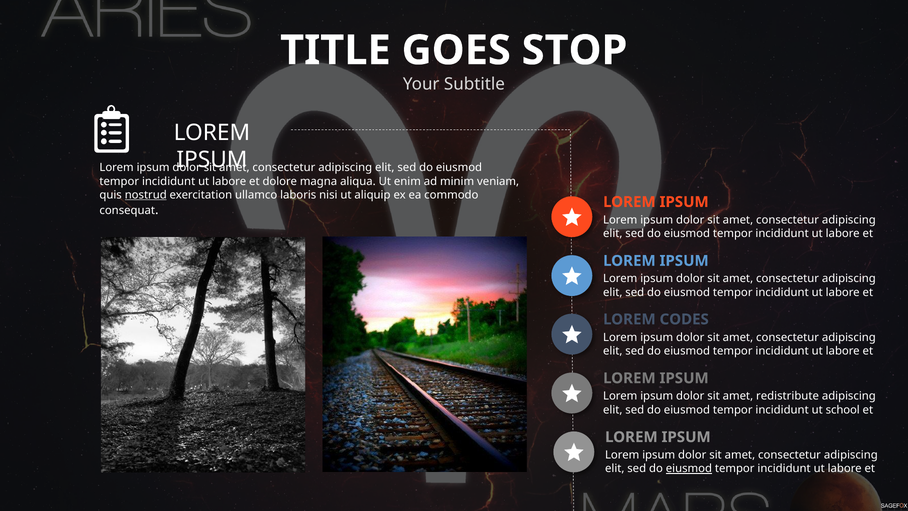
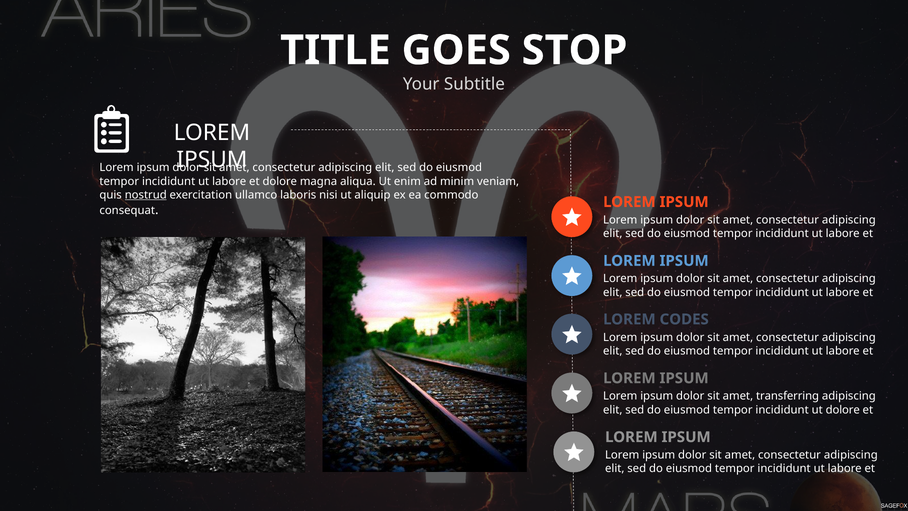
redistribute: redistribute -> transferring (788, 396)
ut school: school -> dolore (843, 410)
eiusmod underline: present -> none (689, 468)
